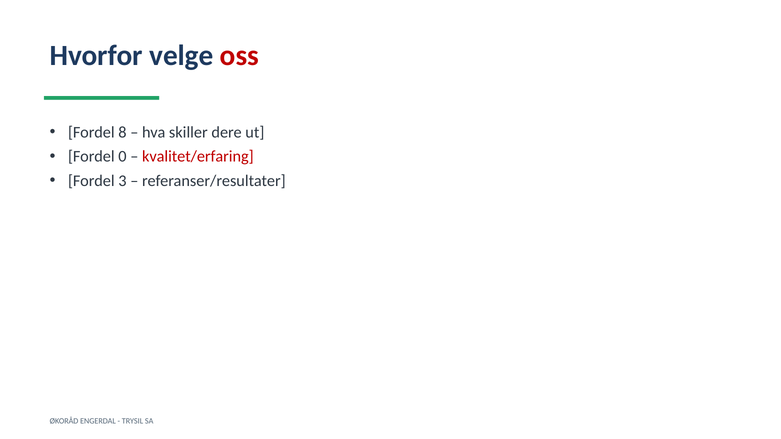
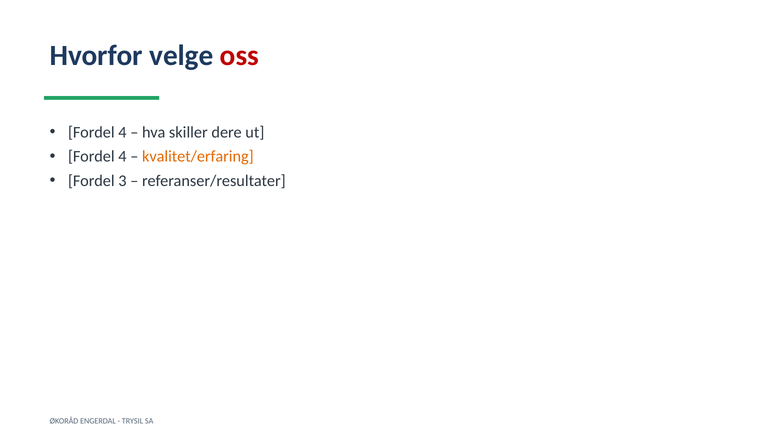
8: 8 -> 4 (122, 132)
0: 0 -> 4 (122, 157)
kvalitet/erfaring colour: red -> orange (198, 157)
